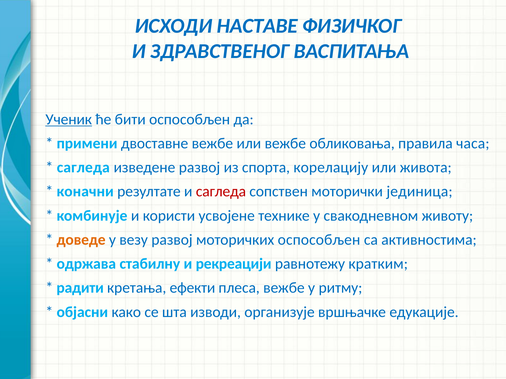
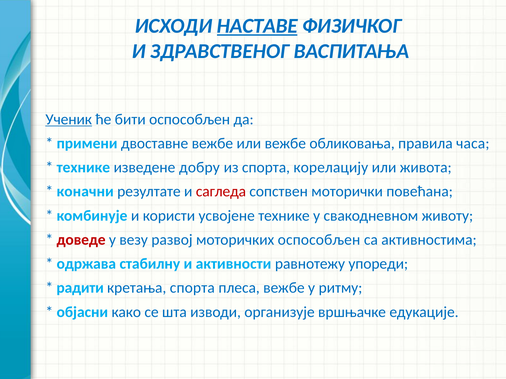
НАСТАВЕ underline: none -> present (257, 26)
сагледа: сагледа -> технике (83, 168)
изведене развој: развој -> добру (199, 168)
јединица: јединица -> повећана (420, 192)
доведе colour: orange -> red (81, 240)
рекреацији: рекреацији -> активности (233, 264)
кратким: кратким -> упореди (378, 264)
кретања ефекти: ефекти -> спорта (192, 288)
